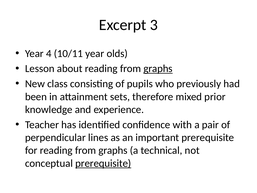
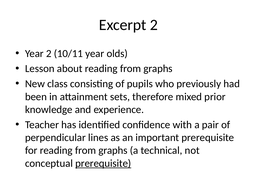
Excerpt 3: 3 -> 2 (154, 25)
Year 4: 4 -> 2 (49, 53)
graphs underline: present -> none (158, 69)
